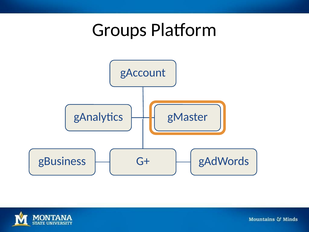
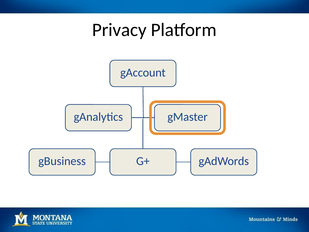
Groups: Groups -> Privacy (119, 30)
